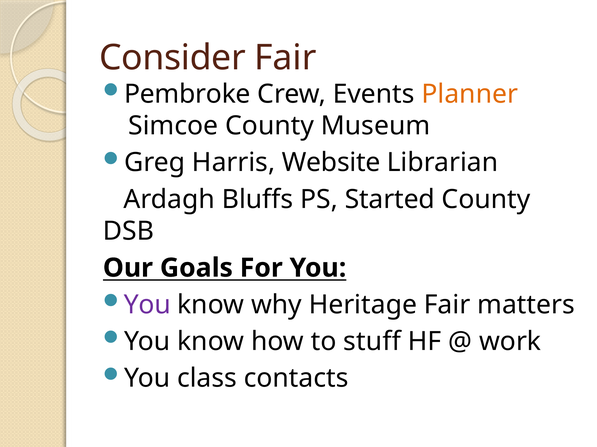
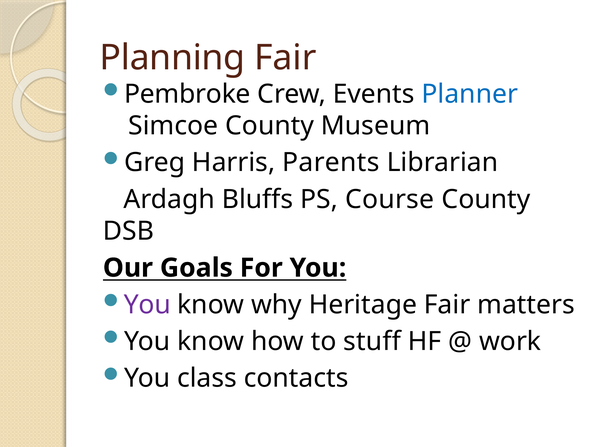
Consider: Consider -> Planning (172, 58)
Planner colour: orange -> blue (470, 94)
Website: Website -> Parents (331, 163)
Started: Started -> Course (390, 200)
